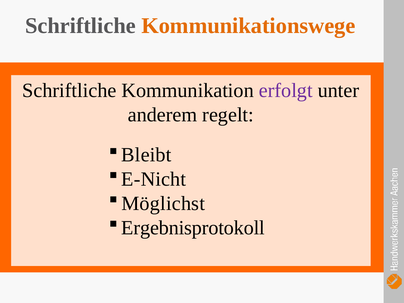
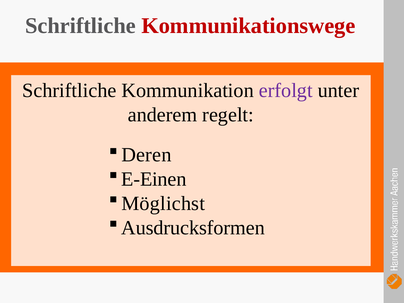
Kommunikationswege colour: orange -> red (248, 26)
Bleibt: Bleibt -> Deren (146, 155)
E-Nicht: E-Nicht -> E-Einen (154, 179)
Ergebnisprotokoll: Ergebnisprotokoll -> Ausdrucksformen (193, 228)
